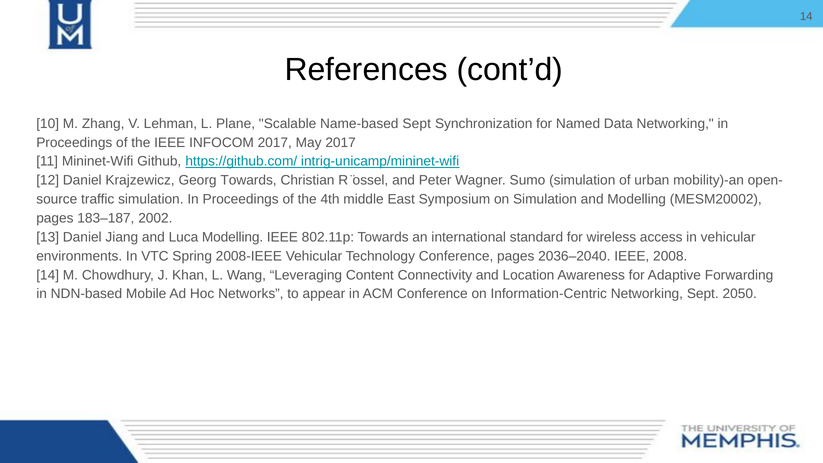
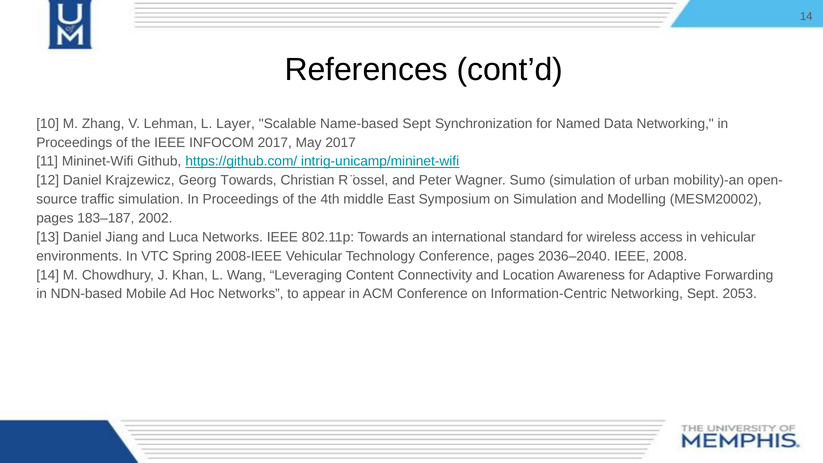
Plane: Plane -> Layer (236, 124)
Luca Modelling: Modelling -> Networks (233, 237)
2050: 2050 -> 2053 (740, 294)
